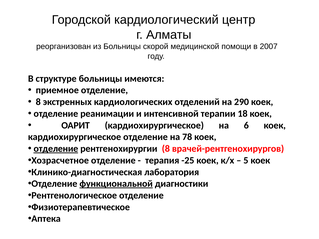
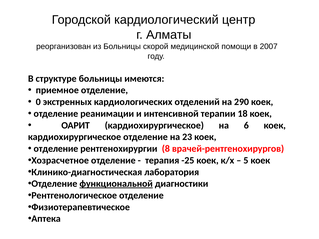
8: 8 -> 0 (38, 102)
78: 78 -> 23 (187, 137)
отделение underline: present -> none (56, 149)
